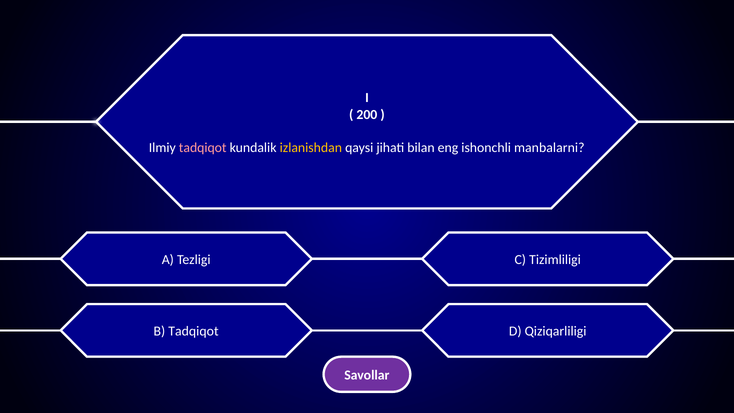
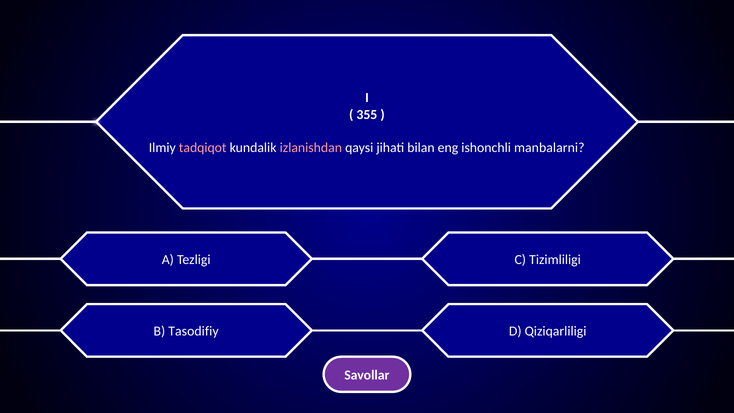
200: 200 -> 355 (367, 114)
izlanishdan colour: yellow -> pink (311, 147)
B Tadqiqot: Tadqiqot -> Tasodifiy (193, 331)
